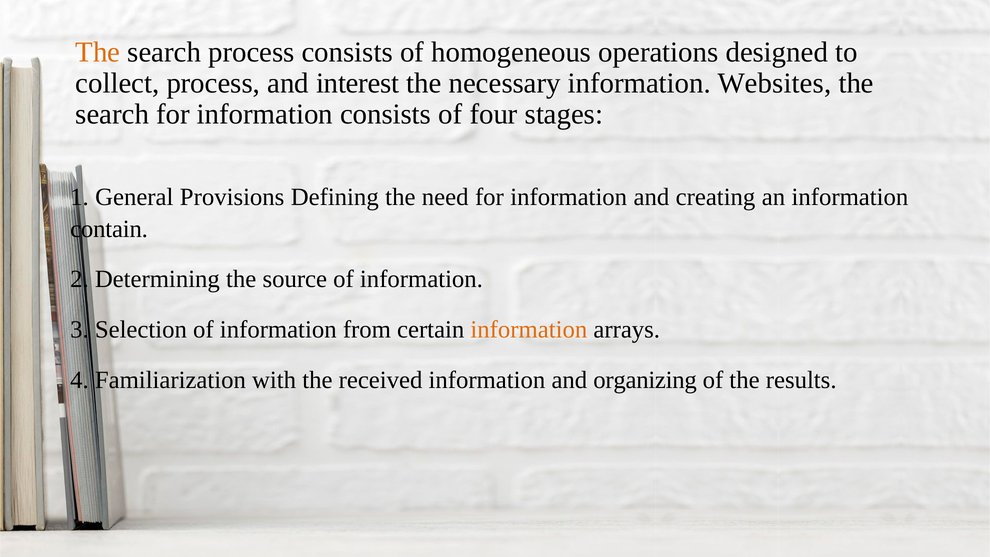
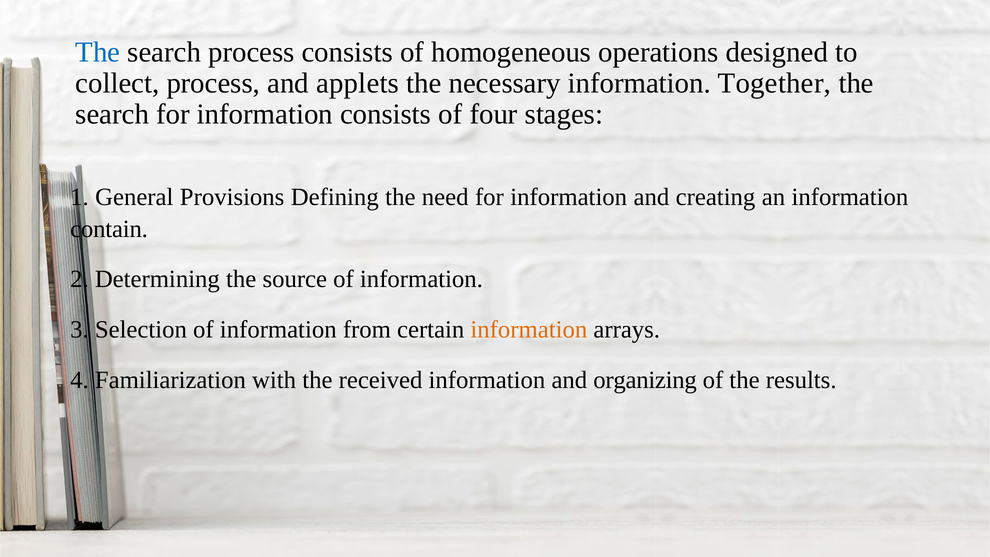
The colour: orange -> blue (98, 52)
interest: interest -> applets (358, 83)
Websites: Websites -> Together (774, 83)
